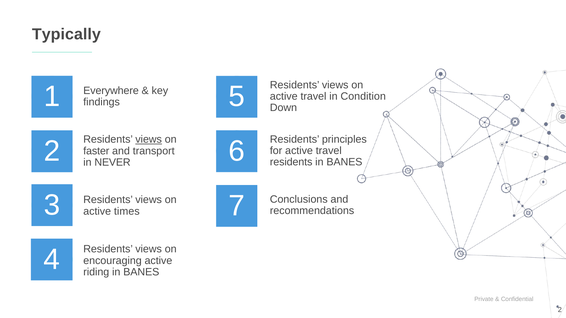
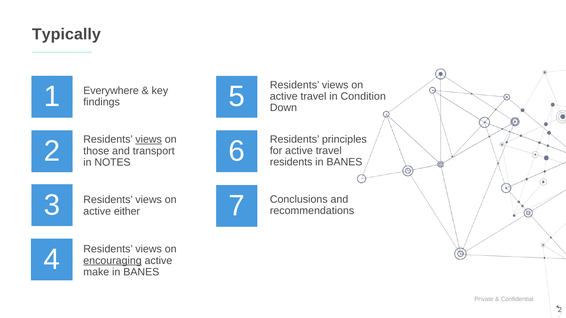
faster: faster -> those (96, 151)
NEVER: NEVER -> NOTES (113, 163)
times: times -> either (127, 211)
encouraging underline: none -> present (112, 261)
riding: riding -> make (96, 272)
